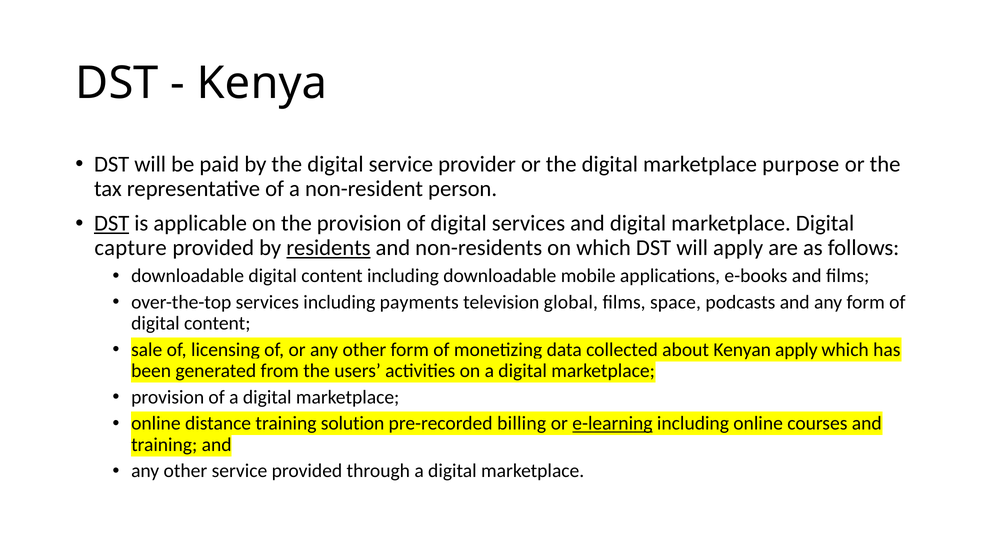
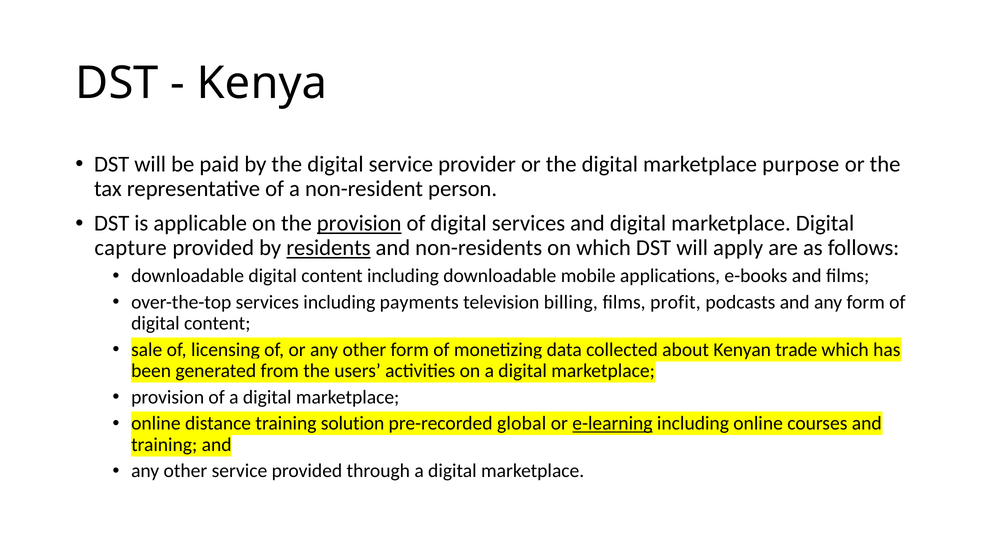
DST underline: present -> none (112, 223)
provision underline: none -> present (359, 223)
global: global -> billing (571, 302)
space: space -> profit (675, 302)
Kenyan apply: apply -> trade (796, 350)
billing: billing -> global (522, 423)
